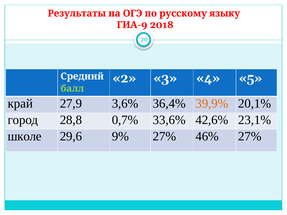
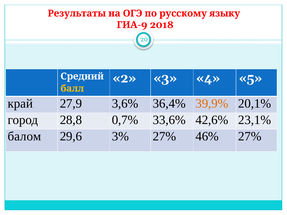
балл colour: light green -> yellow (72, 89)
школе: школе -> балом (25, 137)
9%: 9% -> 3% (120, 137)
